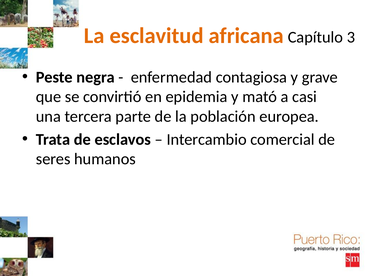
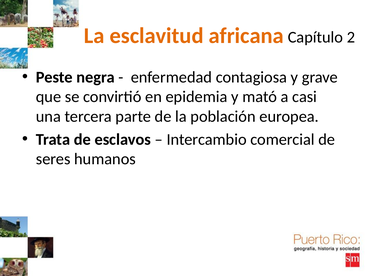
3: 3 -> 2 (351, 37)
